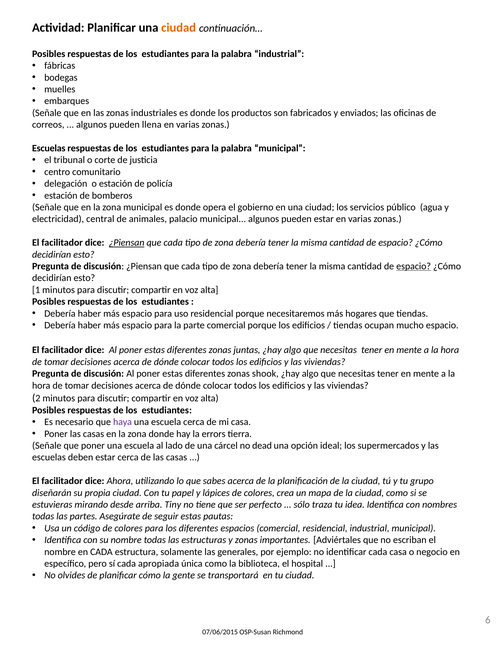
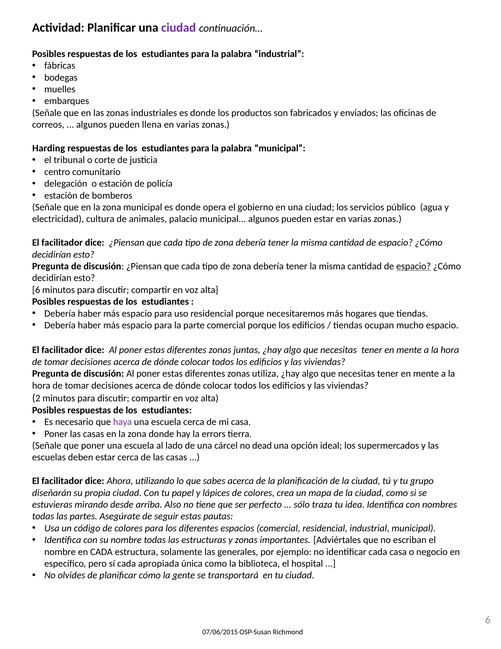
ciudad colour: orange -> purple (179, 28)
Escuelas: Escuelas -> Harding (49, 148)
central: central -> cultura (100, 219)
¿Piensan underline: present -> none (127, 242)
1: 1 -> 6 (36, 290)
shook: shook -> utiliza (265, 373)
Tiny: Tiny -> Also (173, 504)
